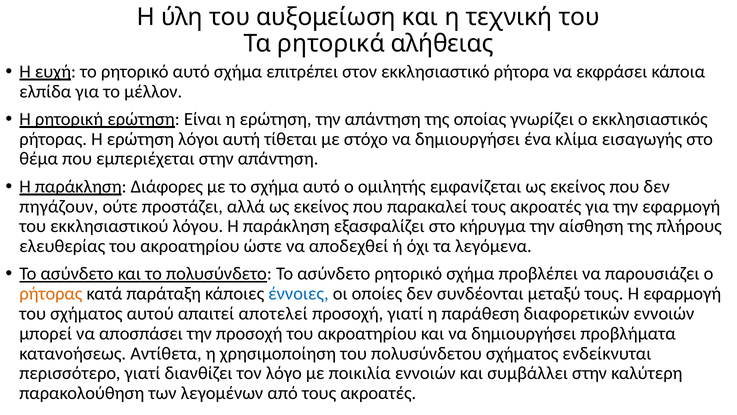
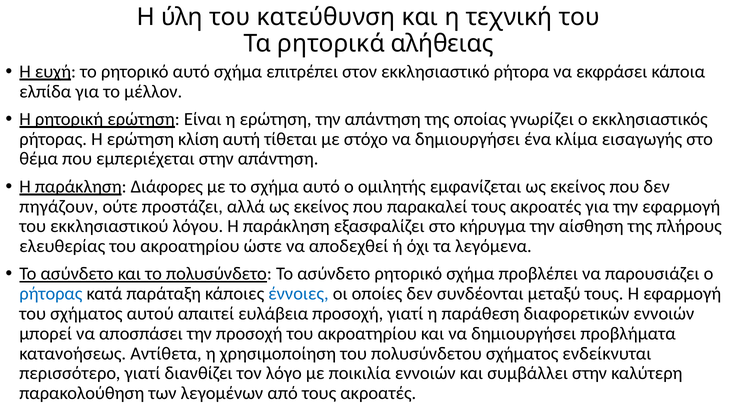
αυξομείωση: αυξομείωση -> κατεύθυνση (326, 17)
λόγοι: λόγοι -> κλίση (198, 139)
ρήτορας colour: orange -> blue (51, 293)
αποτελεί: αποτελεί -> ευλάβεια (273, 313)
